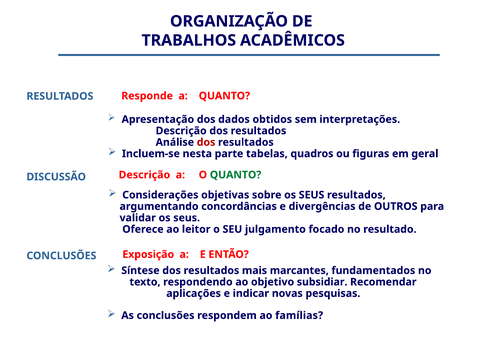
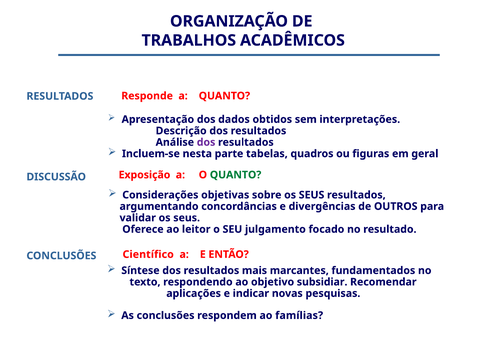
dos colour: red -> purple (206, 142)
Descrição: Descrição -> Exposição (144, 175)
Exposição: Exposição -> Científico (148, 254)
